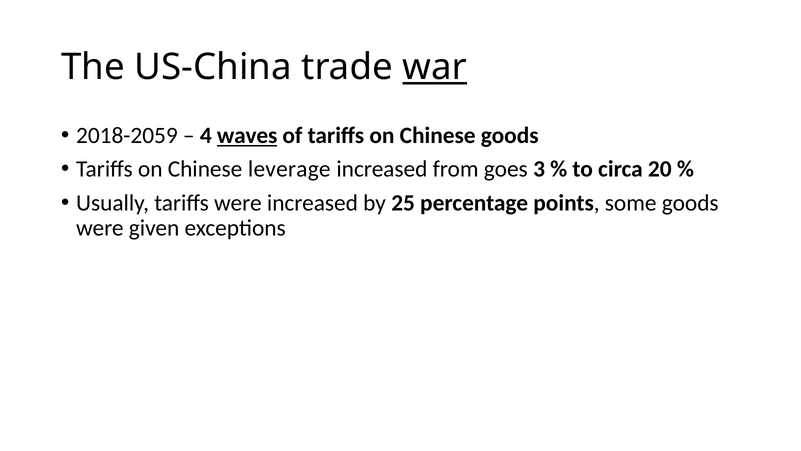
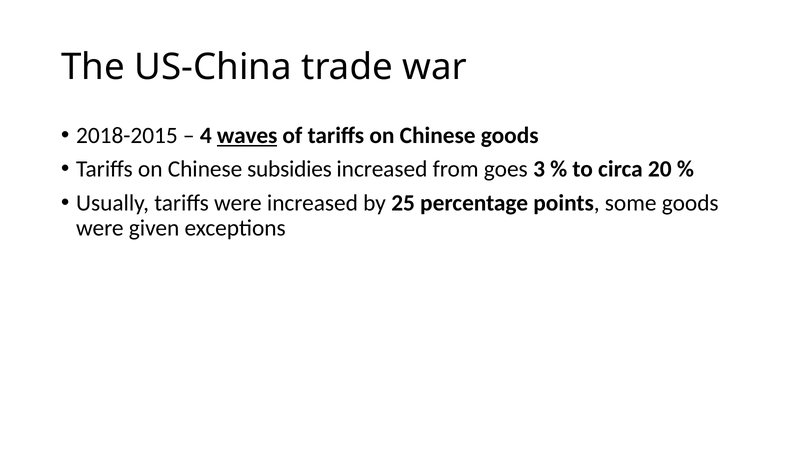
war underline: present -> none (435, 67)
2018-2059: 2018-2059 -> 2018-2015 (127, 135)
leverage: leverage -> subsidies (290, 169)
